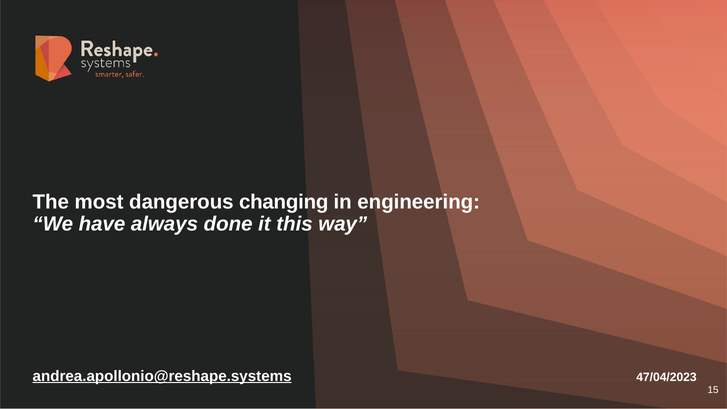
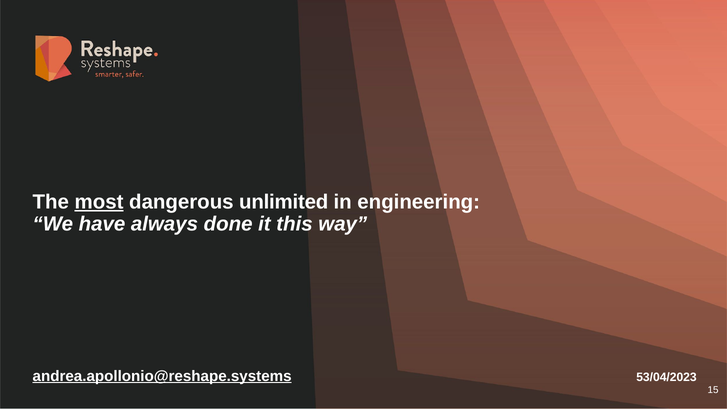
most underline: none -> present (99, 202)
changing: changing -> unlimited (284, 202)
47/04/2023: 47/04/2023 -> 53/04/2023 (666, 377)
